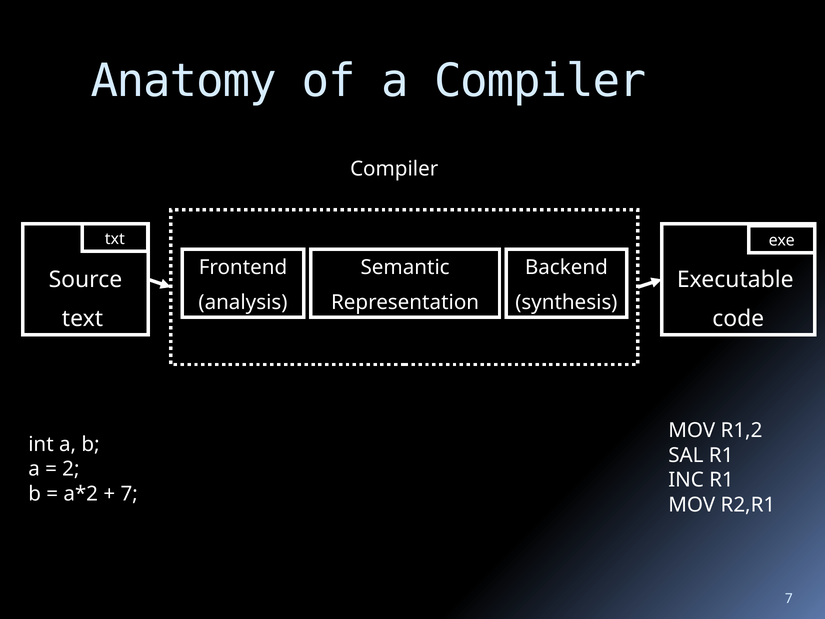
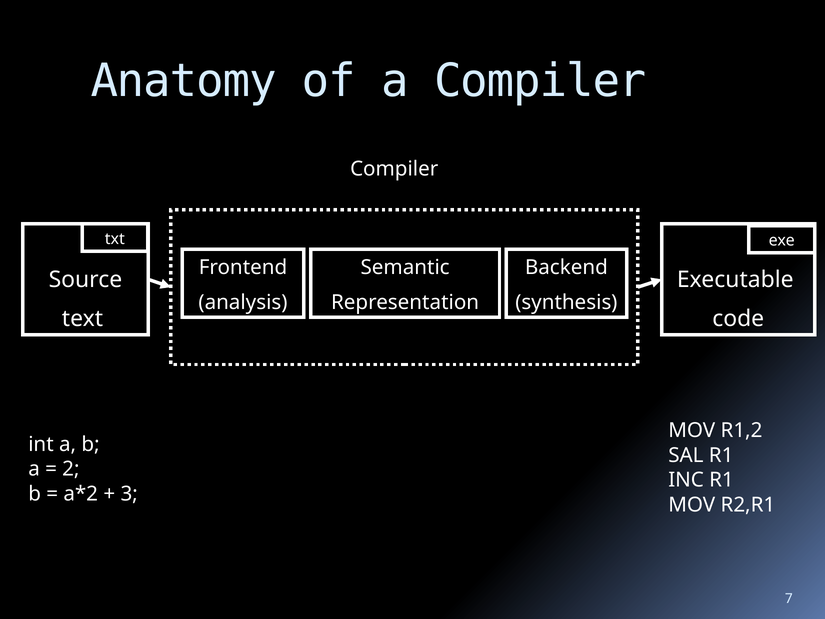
7: 7 -> 3 (129, 494)
